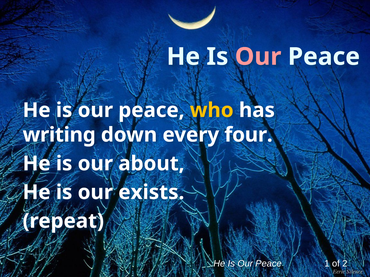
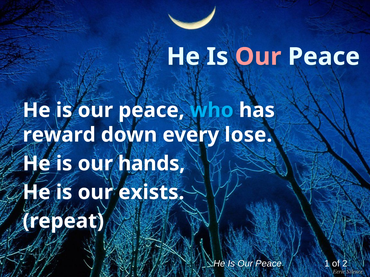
who colour: yellow -> light blue (212, 110)
writing: writing -> reward (59, 135)
four: four -> lose (248, 135)
about: about -> hands (152, 164)
